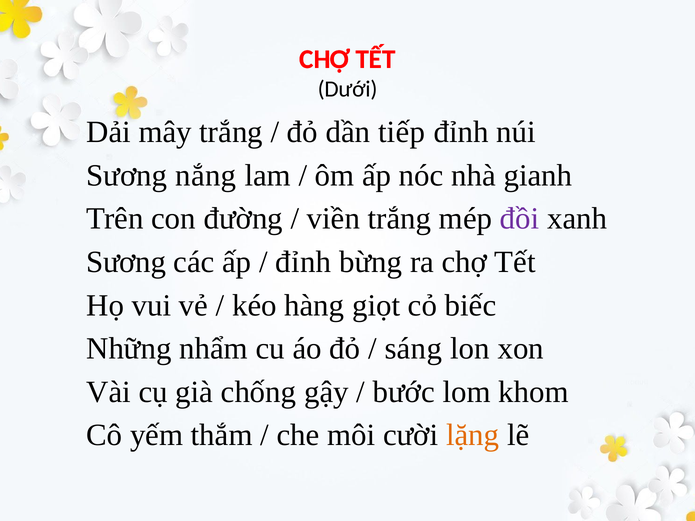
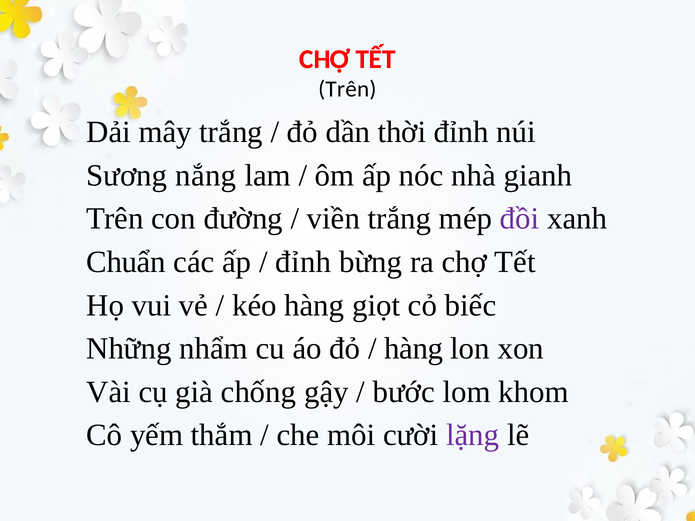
Dưới: Dưới -> Trên (347, 89)
tiếp: tiếp -> thời (402, 132)
Sương: Sương -> Chuẩn (126, 262)
sáng: sáng -> hàng (414, 349)
lặng colour: orange -> purple (473, 435)
